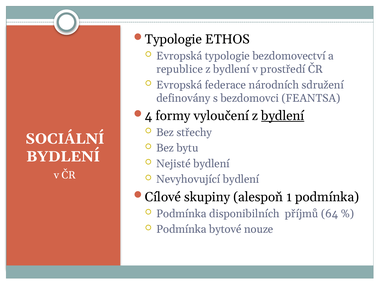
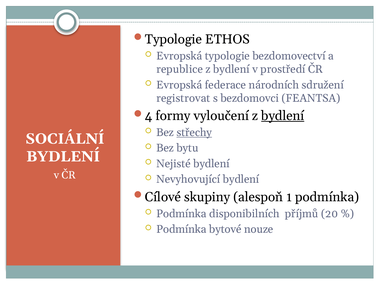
definovány: definovány -> registrovat (183, 98)
střechy underline: none -> present (194, 132)
64: 64 -> 20 (330, 214)
